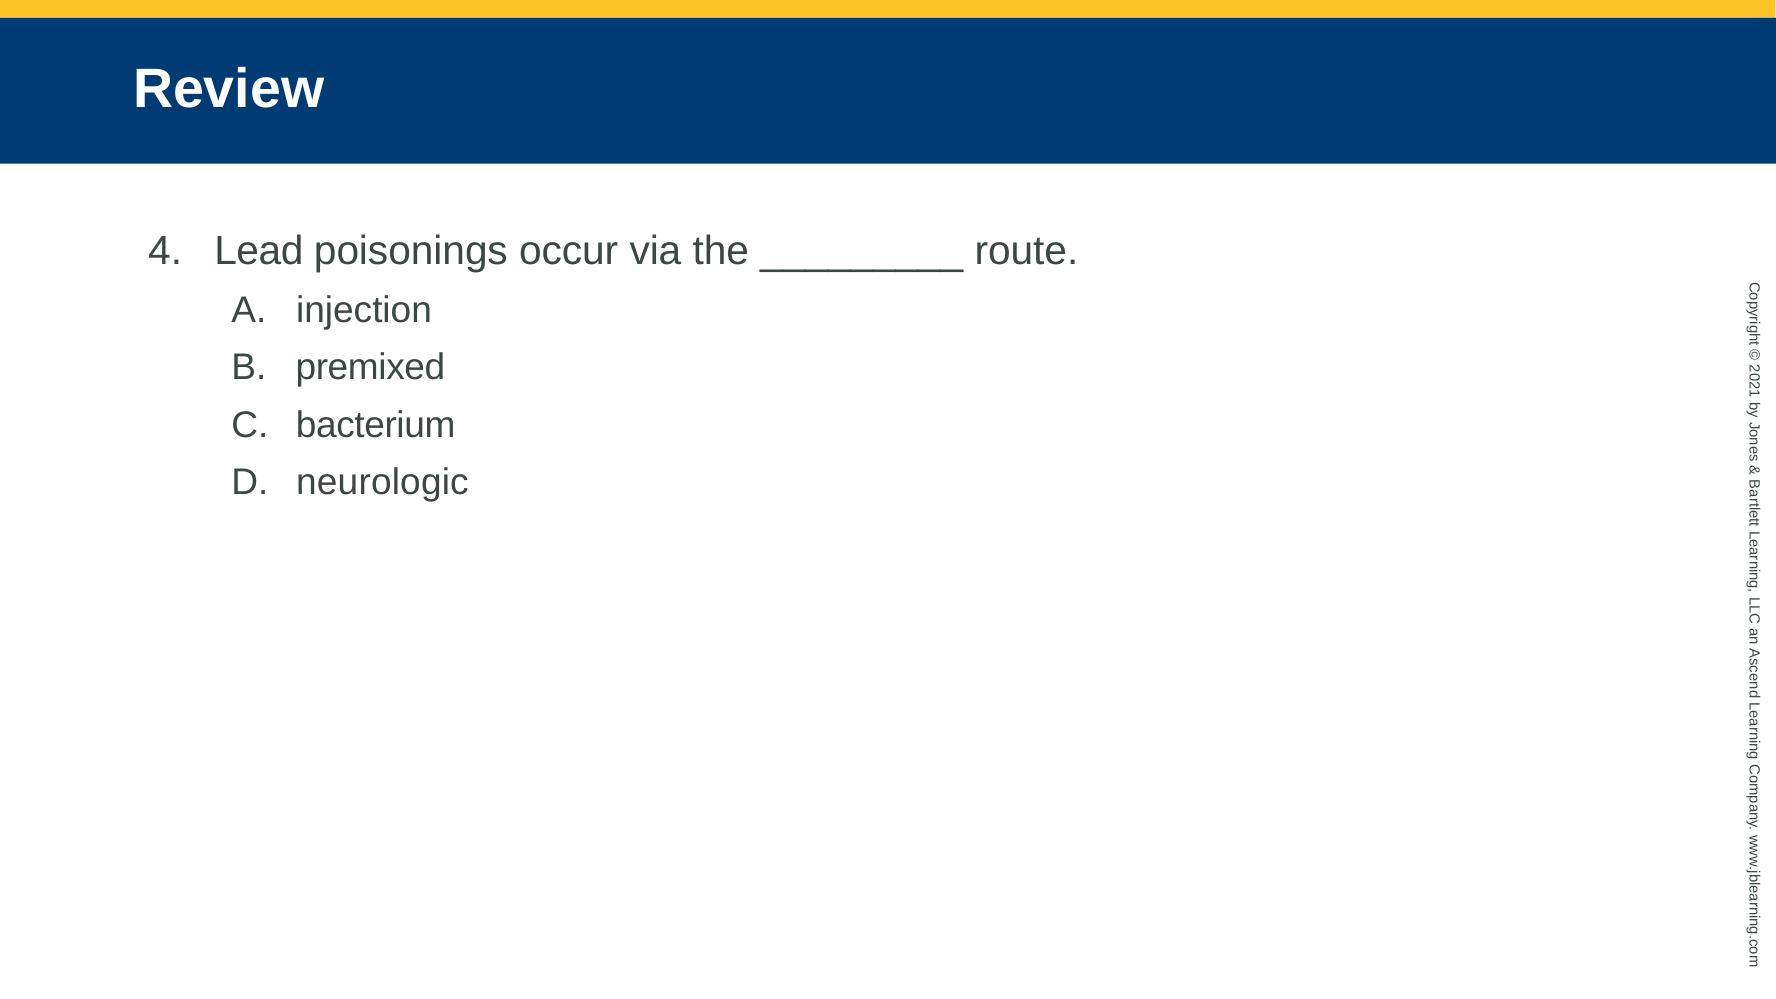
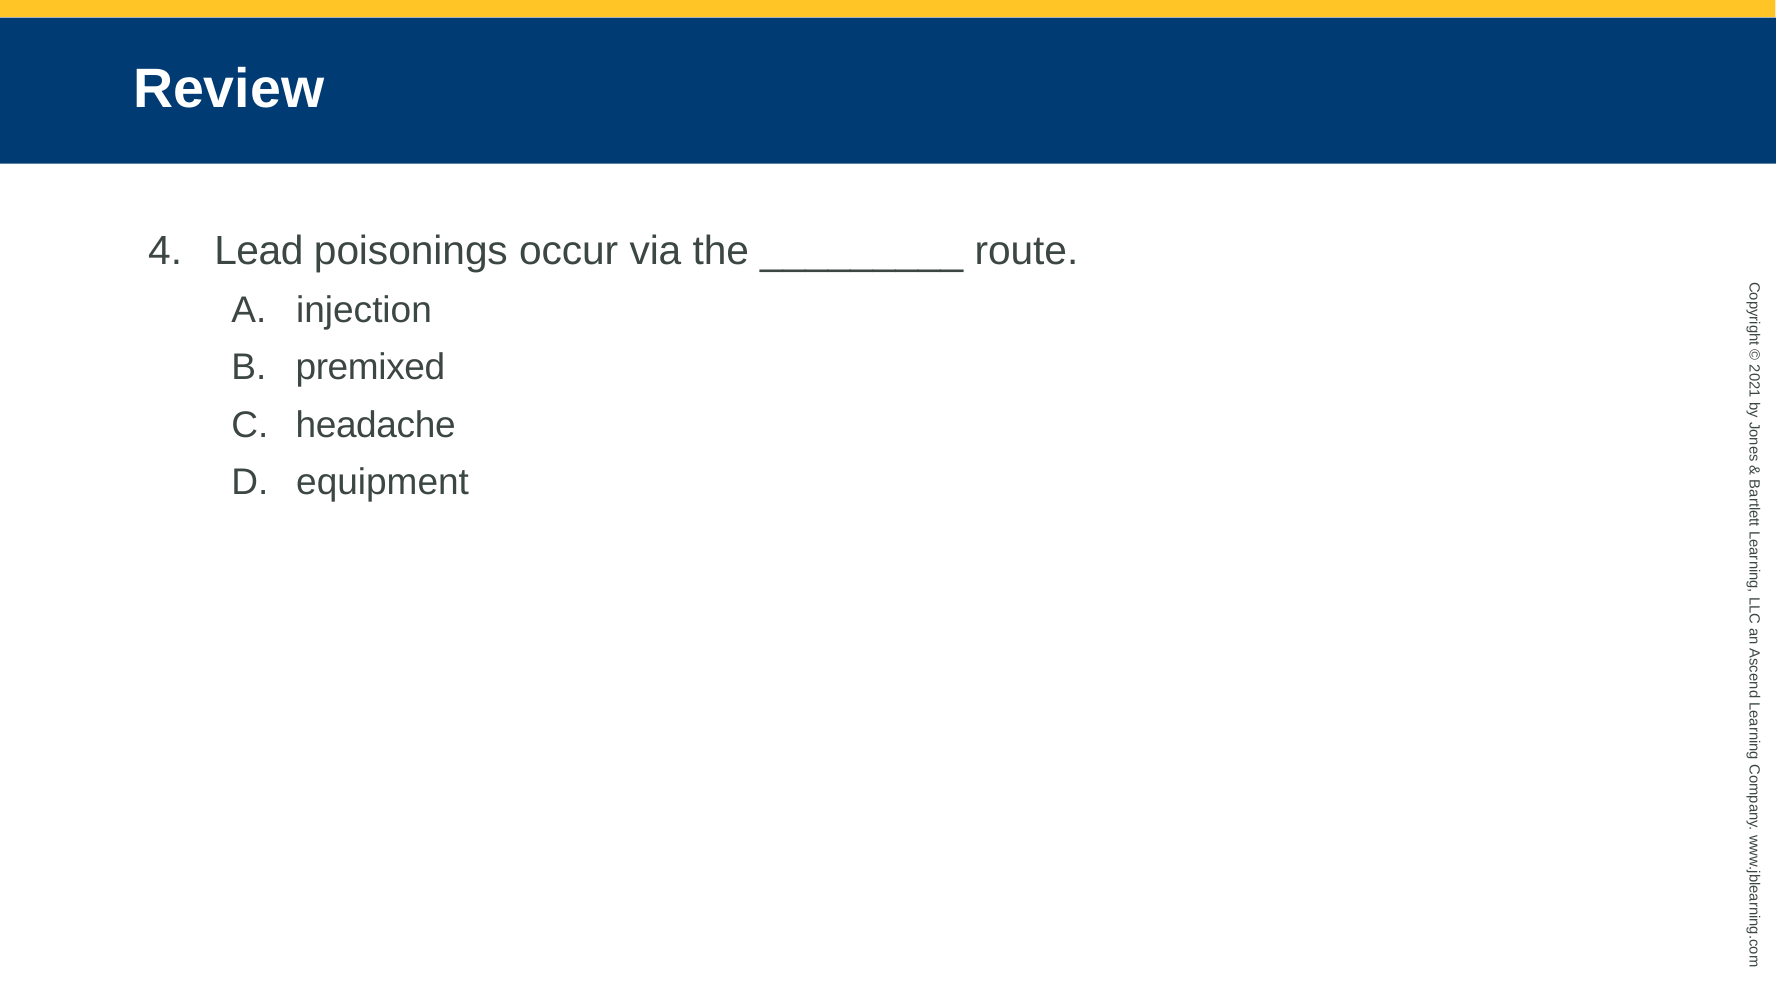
bacterium: bacterium -> headache (376, 425)
neurologic: neurologic -> equipment (383, 483)
